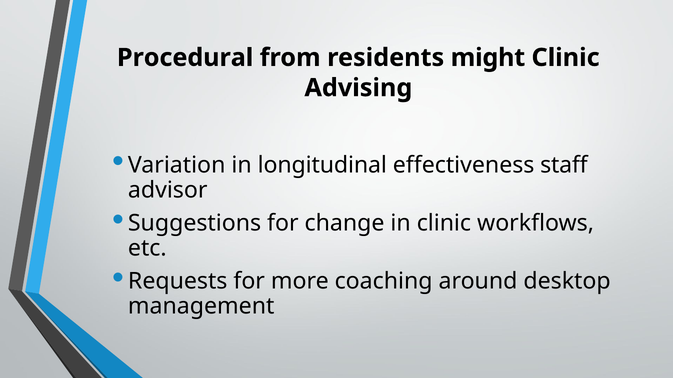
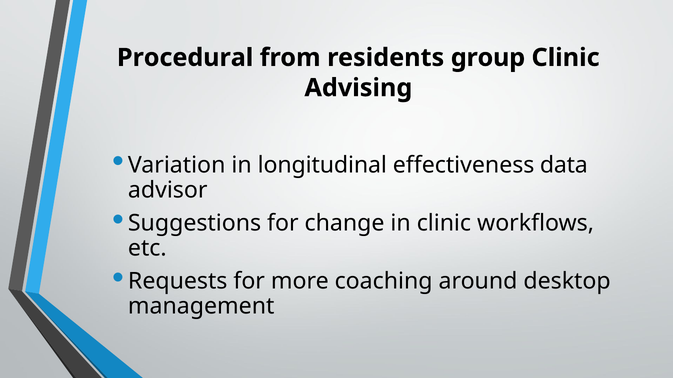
might: might -> group (488, 58)
staff: staff -> data (564, 165)
